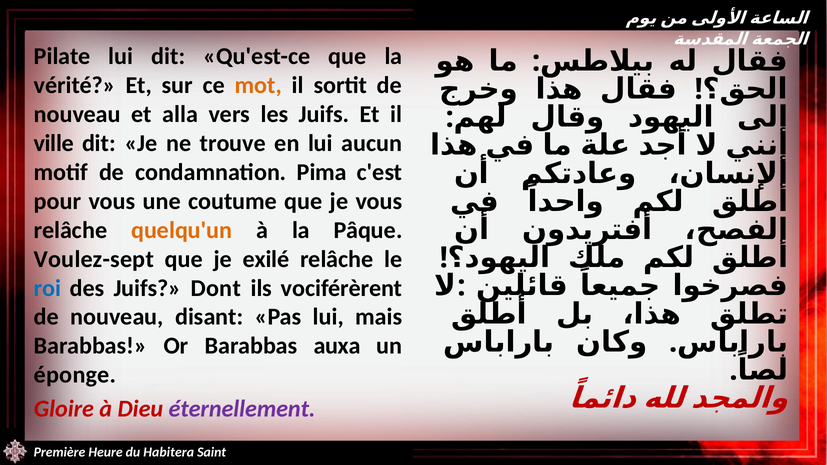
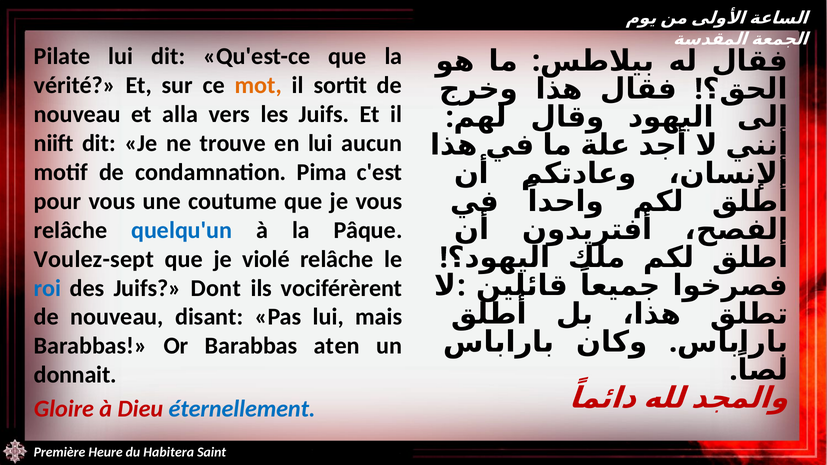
ville: ville -> niift (54, 143)
quelqu'un colour: orange -> blue (182, 230)
exilé: exilé -> violé (266, 259)
auxa: auxa -> aten (337, 346)
éponge: éponge -> donnait (75, 375)
éternellement colour: purple -> blue (242, 409)
